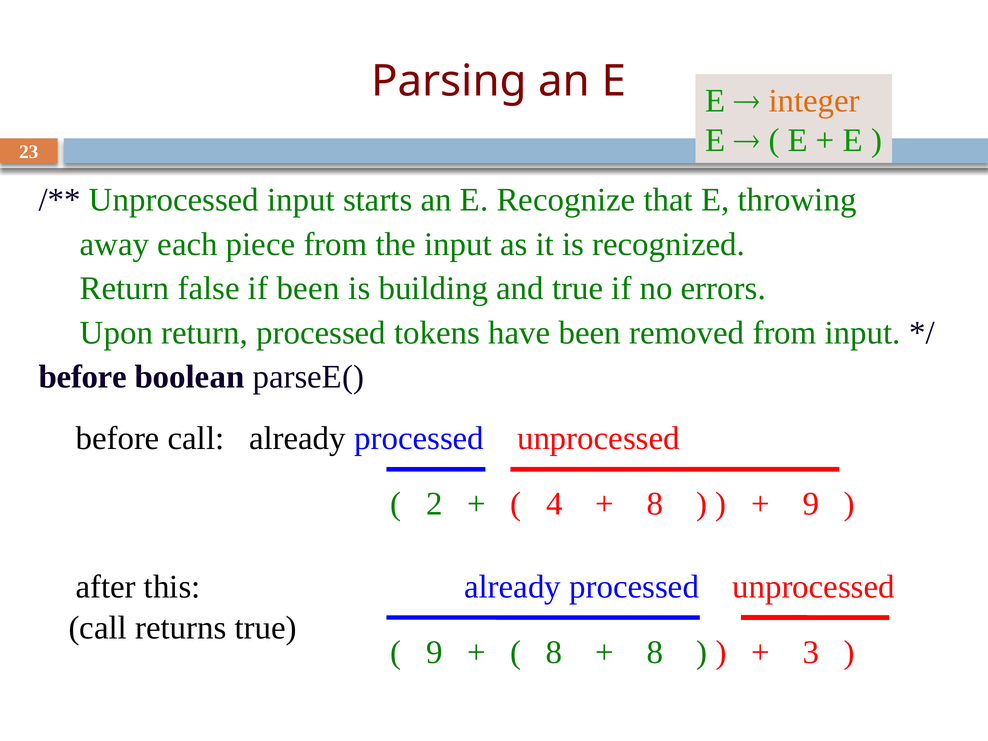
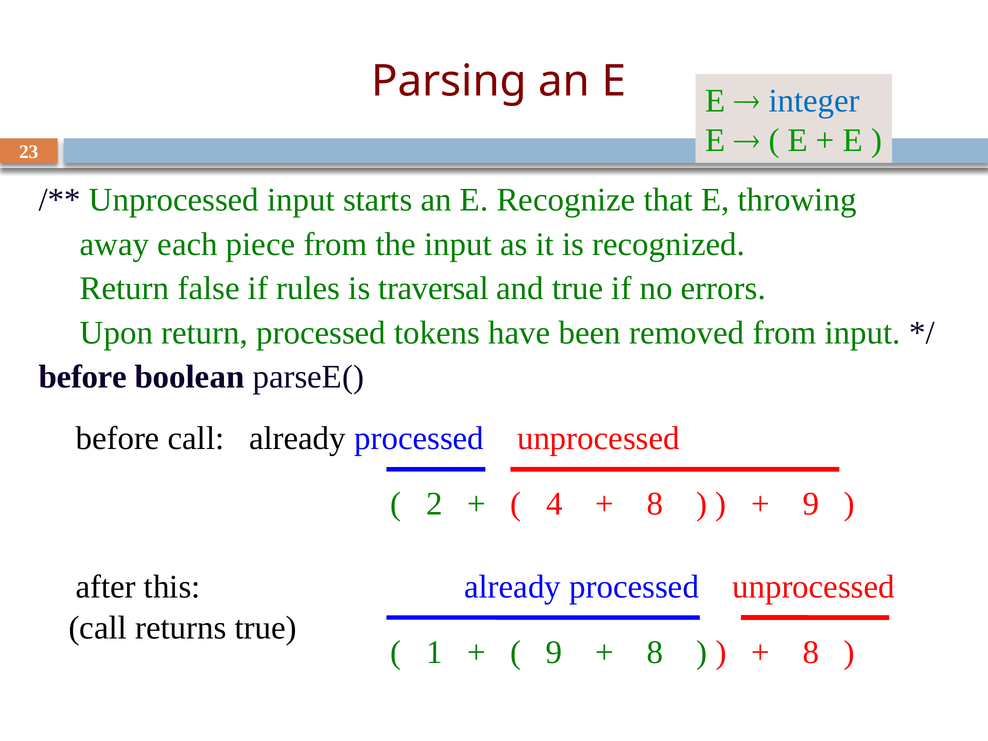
integer colour: orange -> blue (814, 101)
if been: been -> rules (308, 288)
building: building -> traversal (434, 288)
9: 9 -> 1 (434, 652)
8: 8 -> 9 (554, 652)
3: 3 -> 8 (811, 652)
